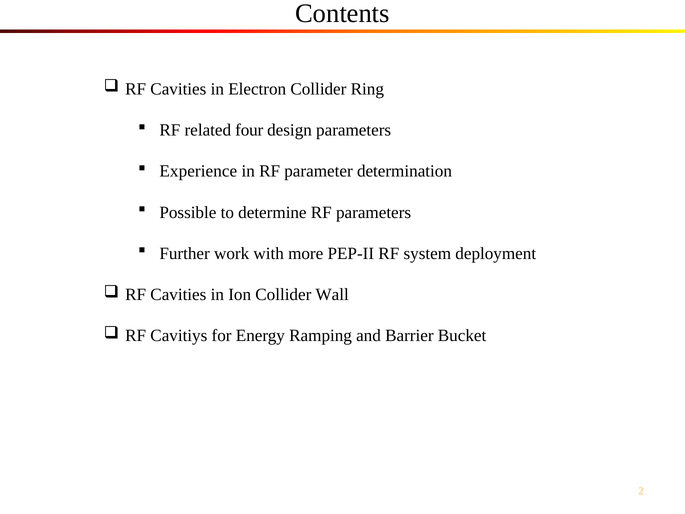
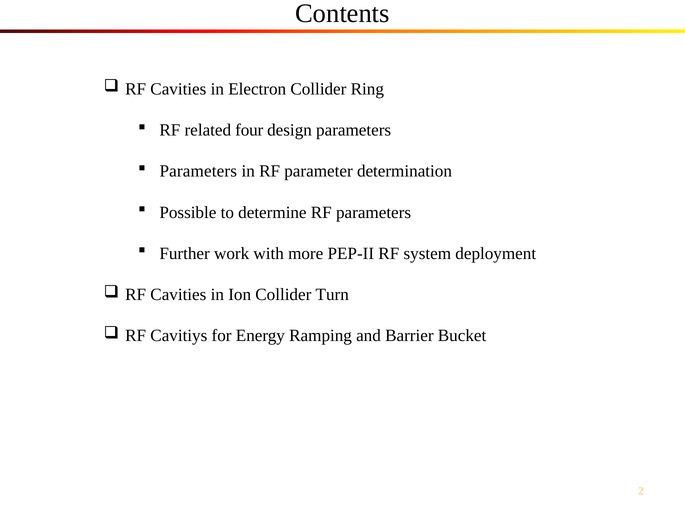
Experience: Experience -> Parameters (198, 171)
Wall: Wall -> Turn (332, 295)
